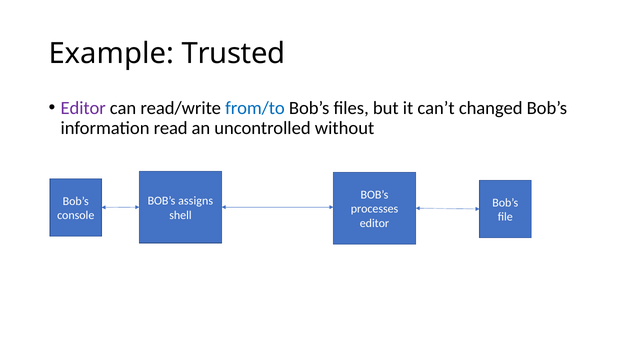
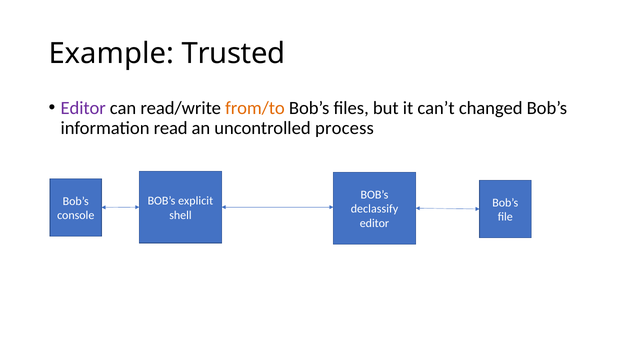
from/to colour: blue -> orange (255, 108)
without: without -> process (344, 128)
assigns: assigns -> explicit (196, 201)
processes: processes -> declassify (374, 209)
